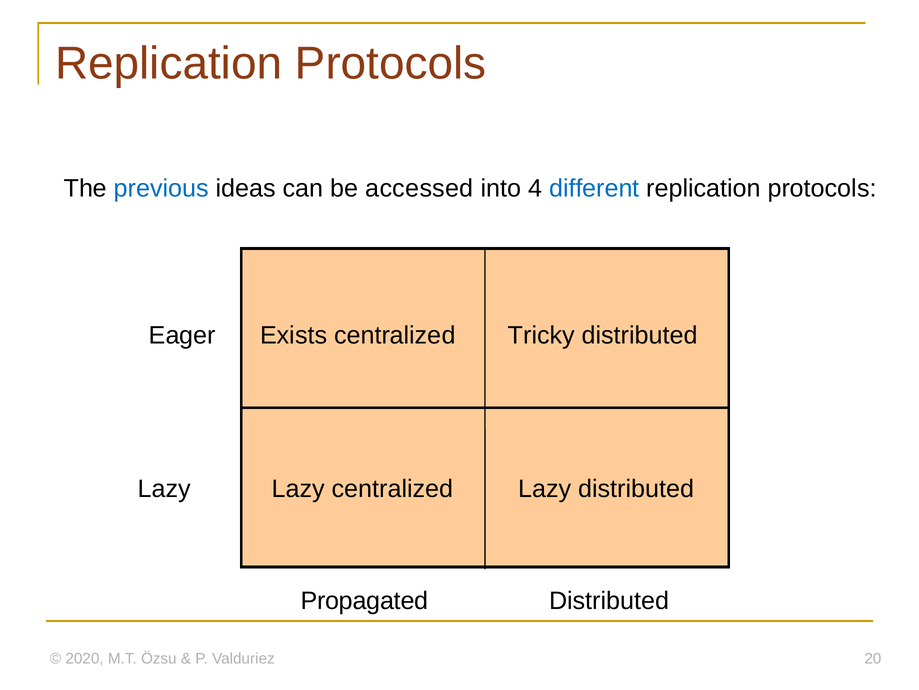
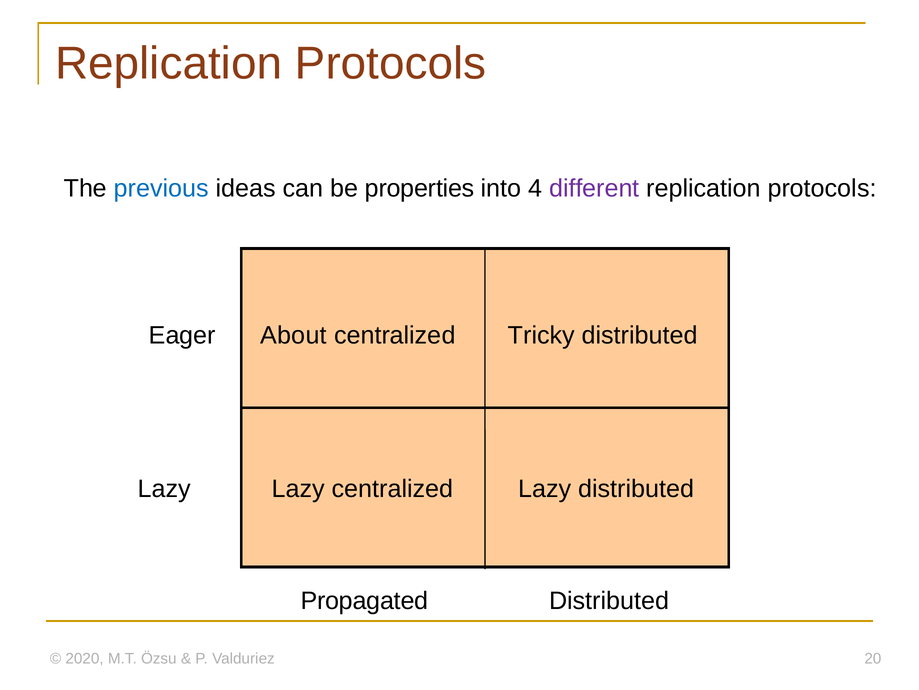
accessed: accessed -> properties (420, 188)
different colour: blue -> purple (594, 188)
Exists: Exists -> About (294, 335)
